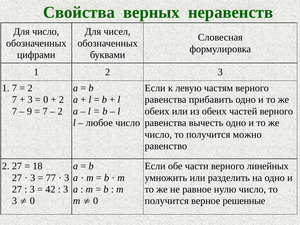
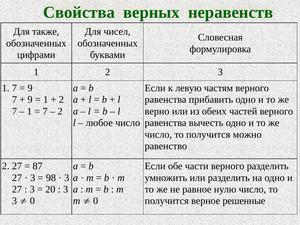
Для число: число -> также (46, 32)
2: 2 -> 9 (30, 88)
3: 3 -> 9 (30, 100)
0: 0 -> 1 (46, 100)
9: 9 -> 1 (29, 111)
обеих: обеих -> верно (157, 111)
18: 18 -> 87 (38, 166)
верного линейных: линейных -> разделить (268, 166)
77: 77 -> 98 (51, 178)
42: 42 -> 20 (50, 189)
